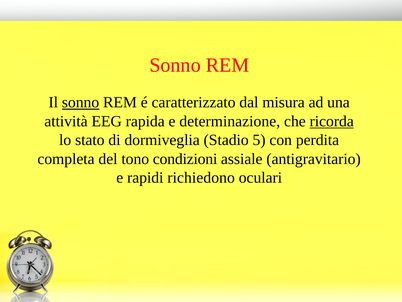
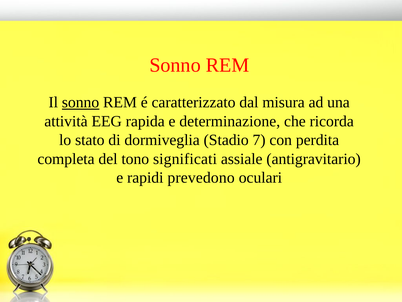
ricorda underline: present -> none (332, 121)
5: 5 -> 7 (259, 140)
condizioni: condizioni -> significati (185, 159)
richiedono: richiedono -> prevedono (201, 177)
